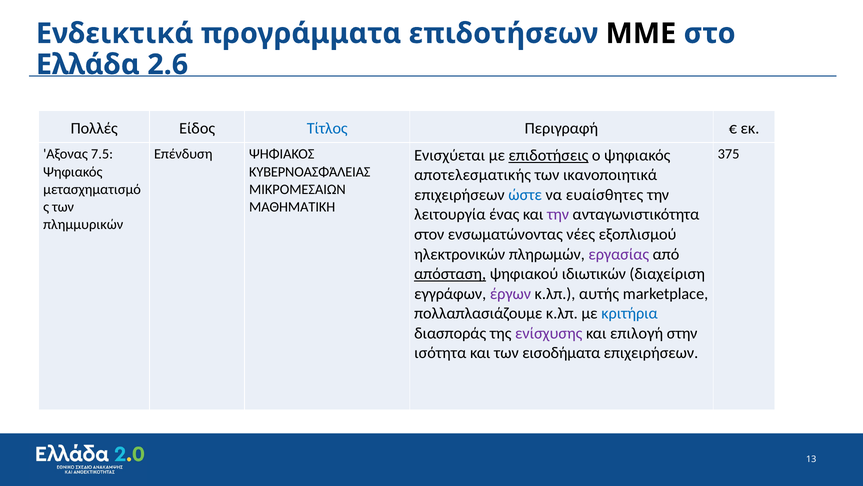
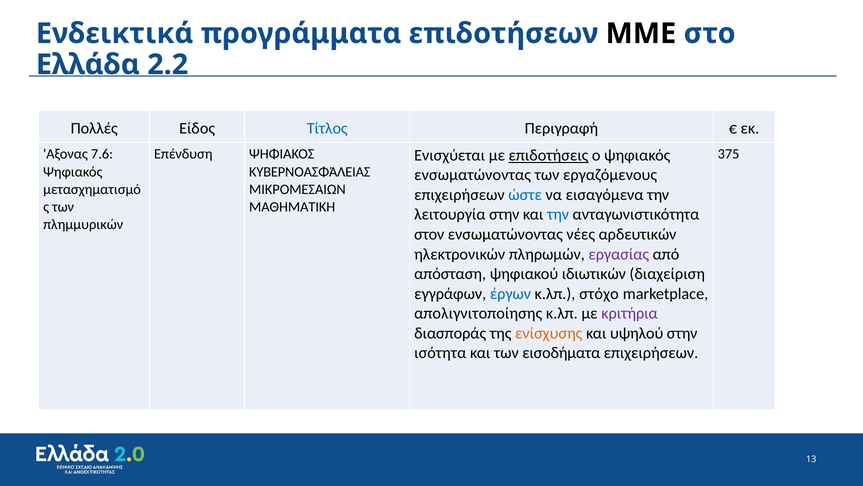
2.6: 2.6 -> 2.2 (168, 65)
7.5: 7.5 -> 7.6 (102, 154)
αποτελεσματικής: αποτελεσματικής -> ενσωματώνοντας (473, 175)
ικανοποιητικά: ικανοποιητικά -> εργαζόμενους (610, 175)
ευαίσθητες: ευαίσθητες -> εισαγόμενα (605, 195)
λειτουργία ένας: ένας -> στην (504, 214)
την colour: purple -> blue (558, 214)
εξοπλισμού: εξοπλισμού -> αρδευτικών (638, 234)
απόσταση underline: present -> none (450, 274)
έργων colour: purple -> blue (510, 293)
αυτής: αυτής -> στόχο (599, 293)
πολλαπλασιάζουμε: πολλαπλασιάζουμε -> απολιγνιτοποίησης (478, 313)
κριτήρια colour: blue -> purple (630, 313)
ενίσχυσης colour: purple -> orange (549, 333)
επιλογή: επιλογή -> υψηλού (637, 333)
